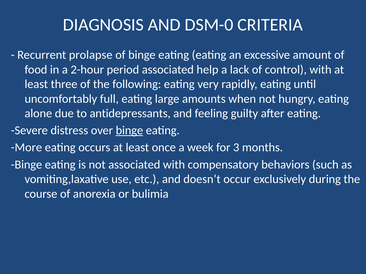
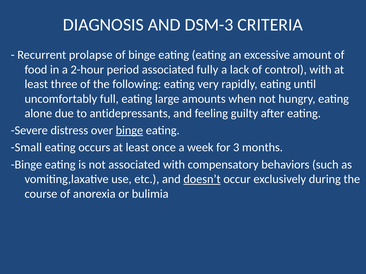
DSM-0: DSM-0 -> DSM-3 (209, 25)
help: help -> fully (207, 70)
More: More -> Small (26, 148)
doesn’t underline: none -> present (202, 179)
